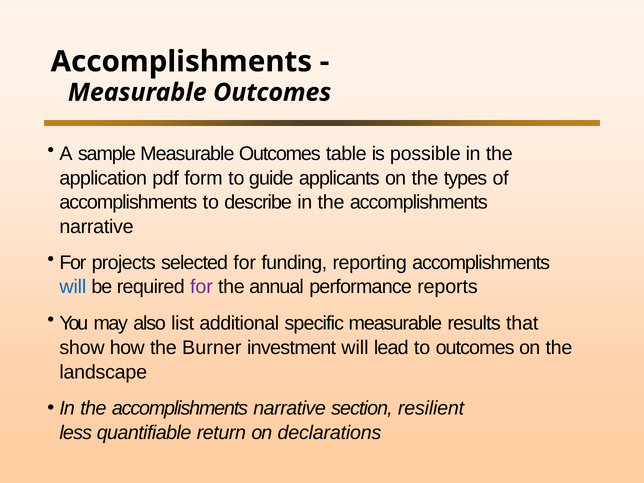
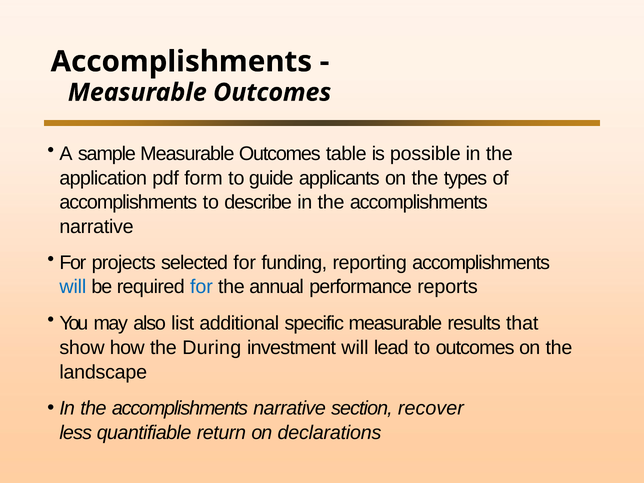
for colour: purple -> blue (201, 287)
Burner: Burner -> During (212, 348)
resilient: resilient -> recover (431, 408)
